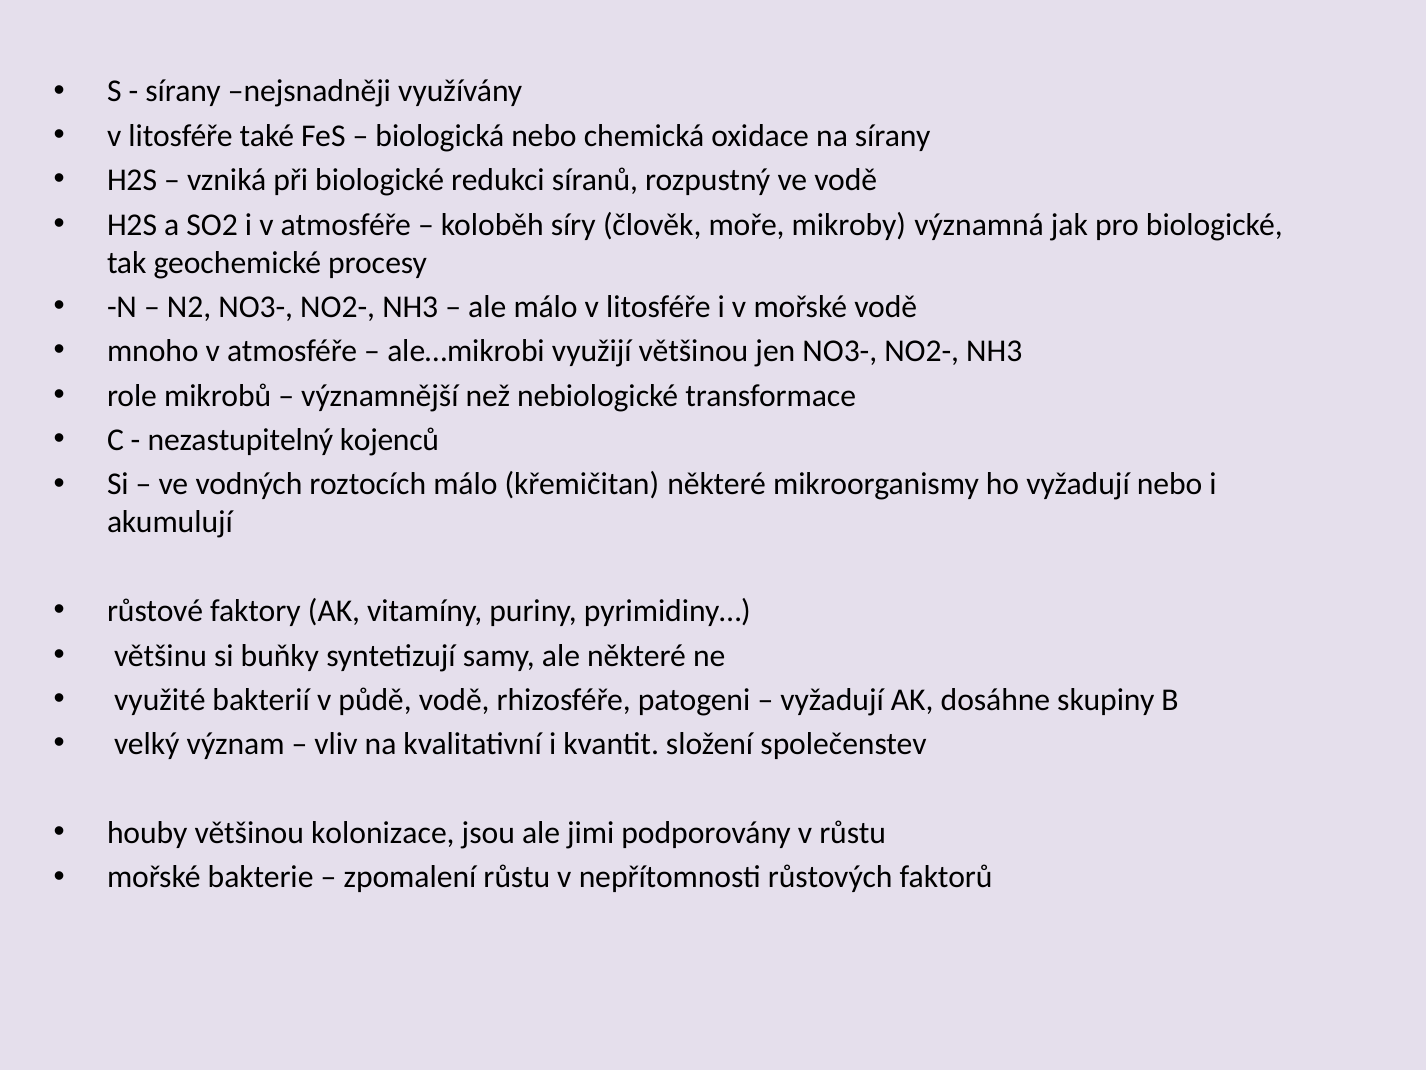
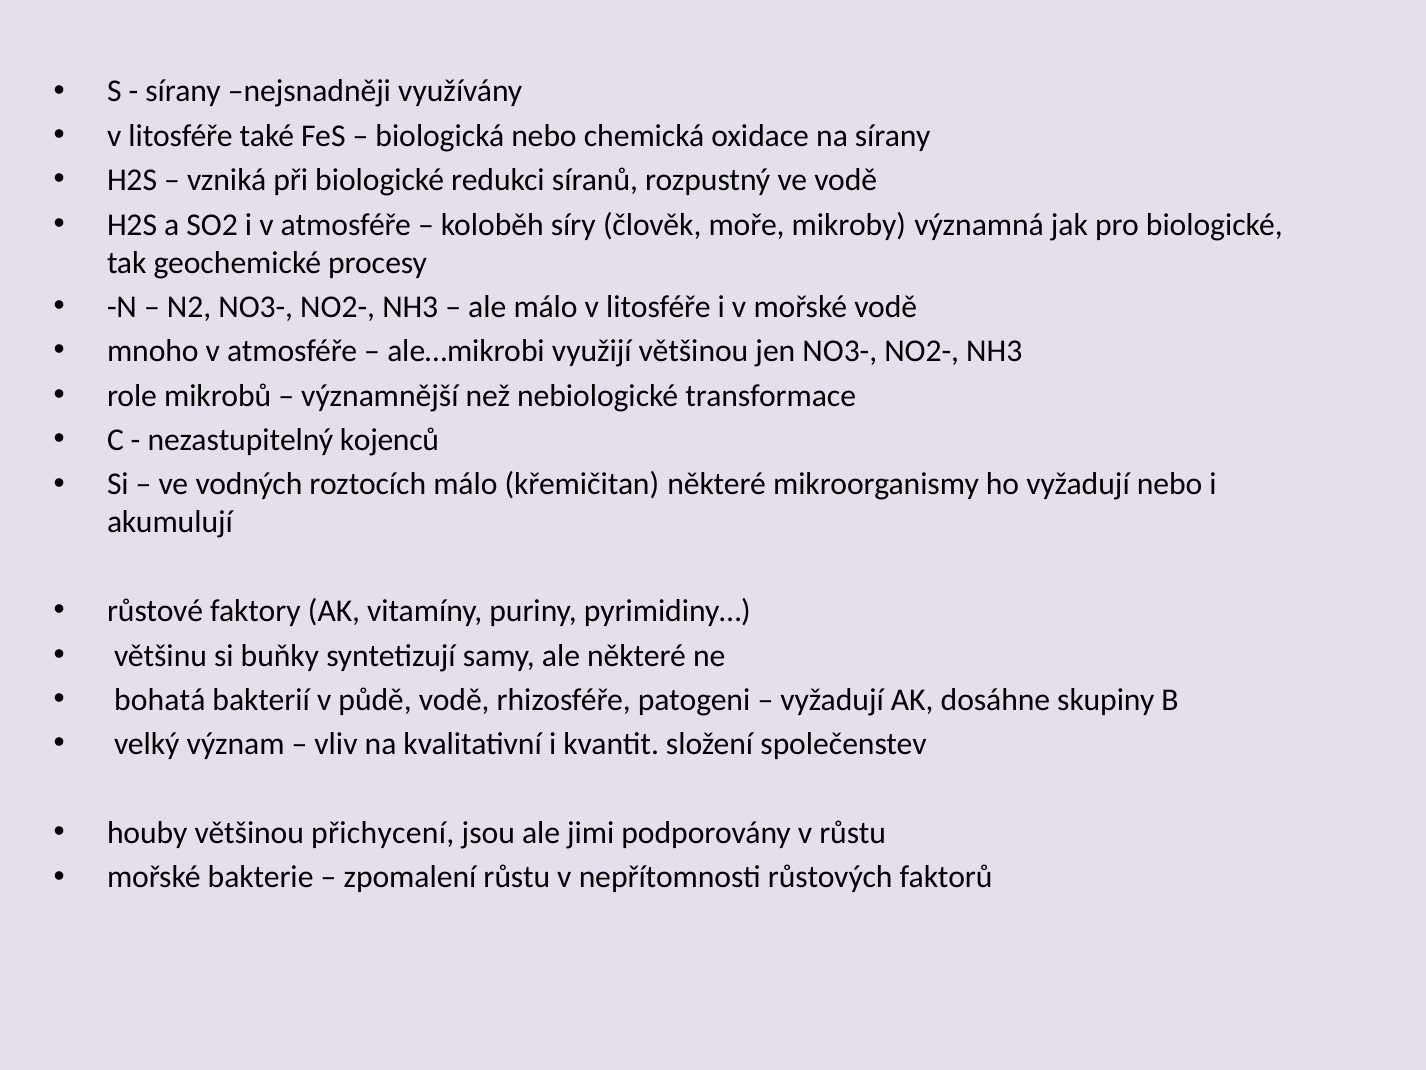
využité: využité -> bohatá (160, 700)
kolonizace: kolonizace -> přichycení (383, 833)
